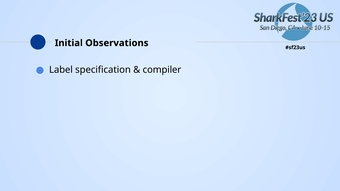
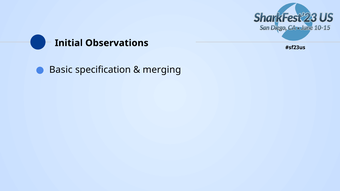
Label: Label -> Basic (61, 70)
compiler: compiler -> merging (162, 70)
